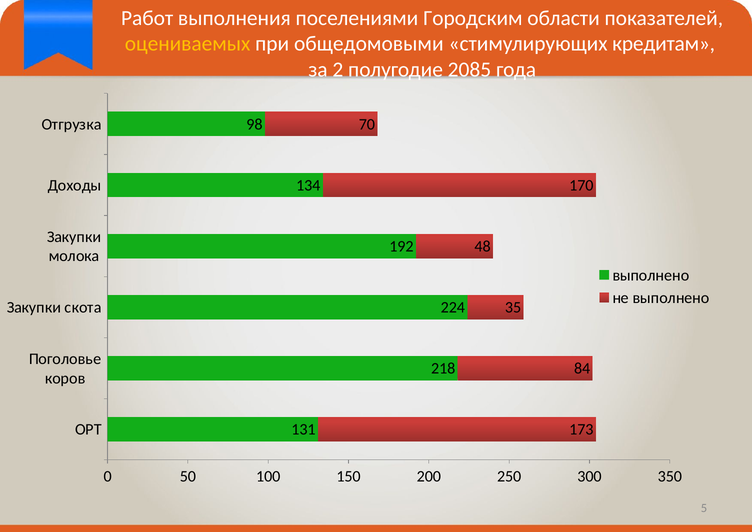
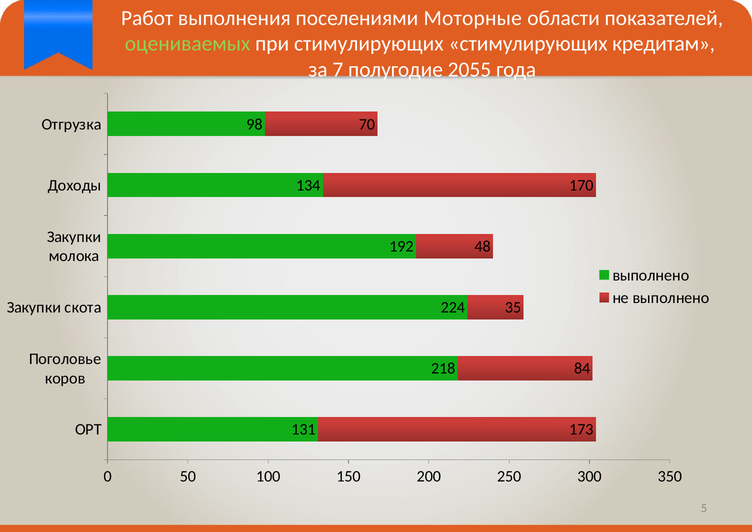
Городским: Городским -> Моторные (473, 18)
оцениваемых colour: yellow -> light green (188, 44)
при общедомовыми: общедомовыми -> стимулирующих (369, 44)
2: 2 -> 7 (338, 69)
2085: 2085 -> 2055 (469, 69)
